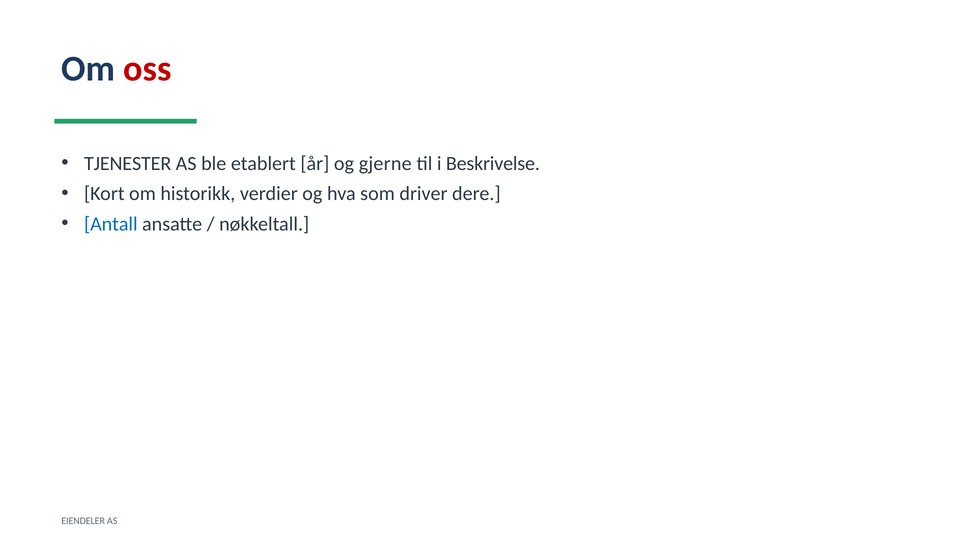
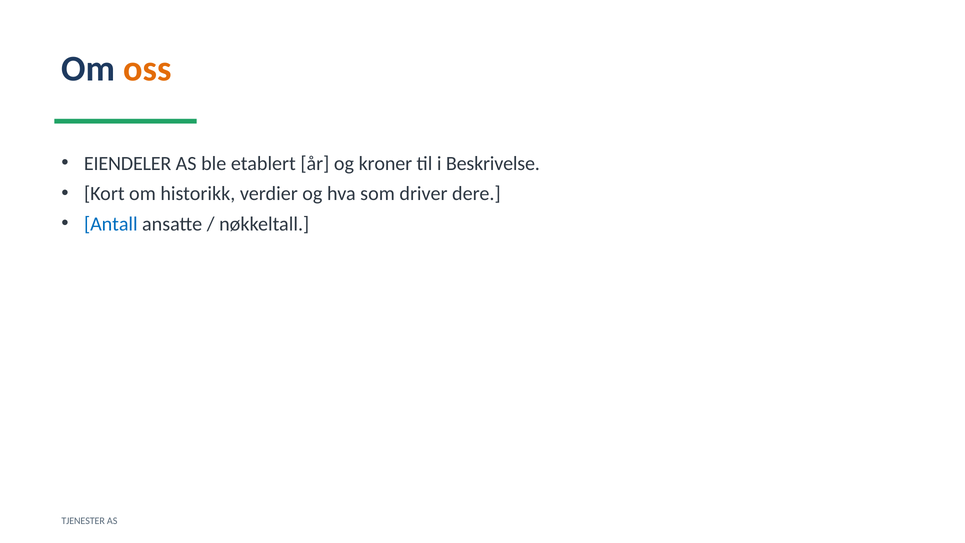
oss colour: red -> orange (147, 69)
TJENESTER: TJENESTER -> EIENDELER (128, 163)
gjerne: gjerne -> kroner (385, 163)
EIENDELER: EIENDELER -> TJENESTER (83, 521)
